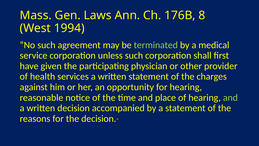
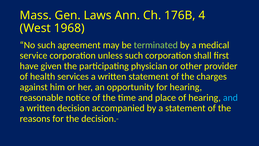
8: 8 -> 4 (202, 15)
1994: 1994 -> 1968 (69, 28)
and colour: light green -> light blue (230, 97)
